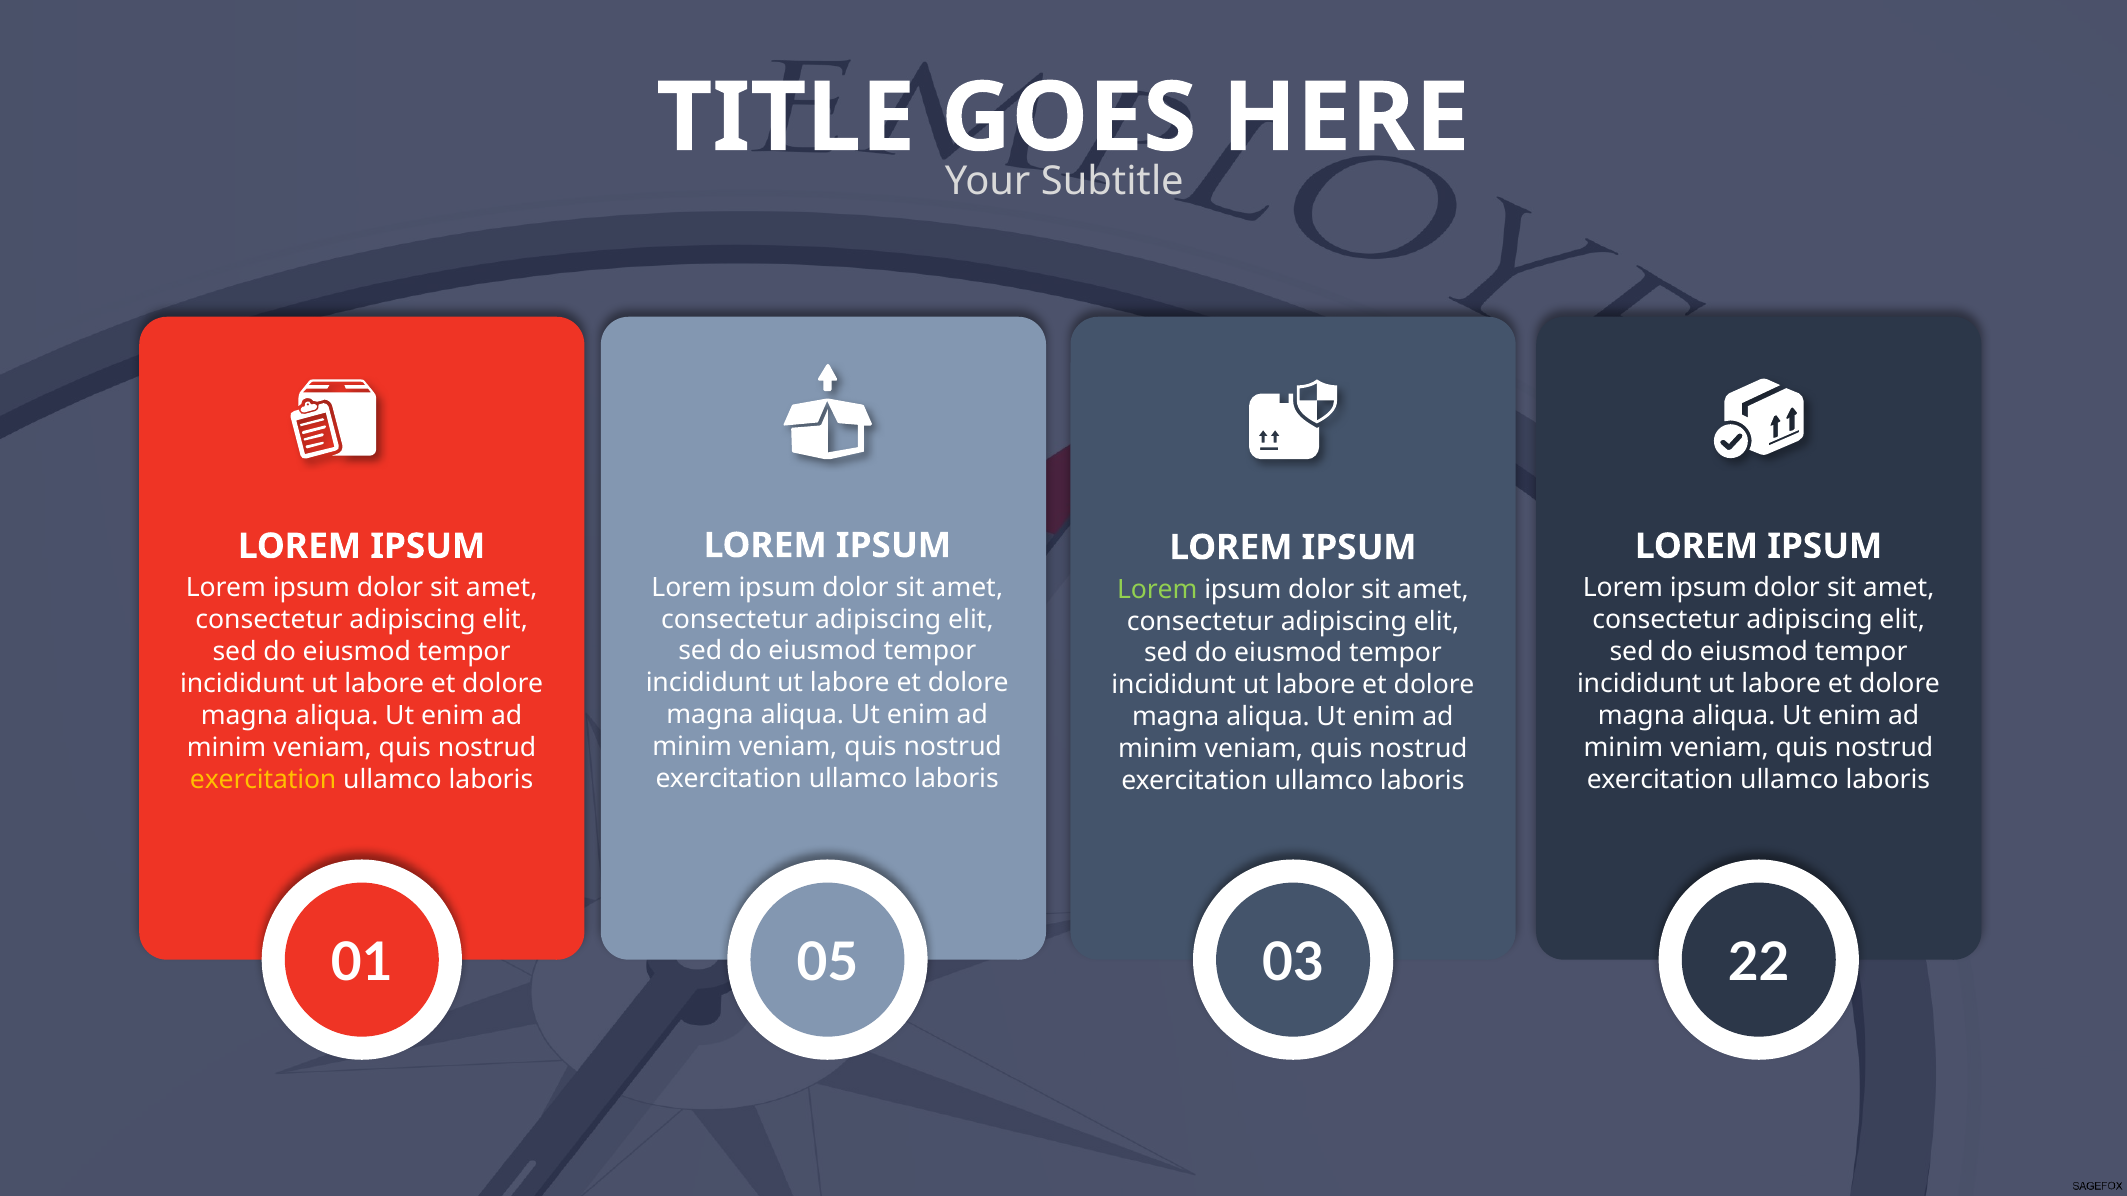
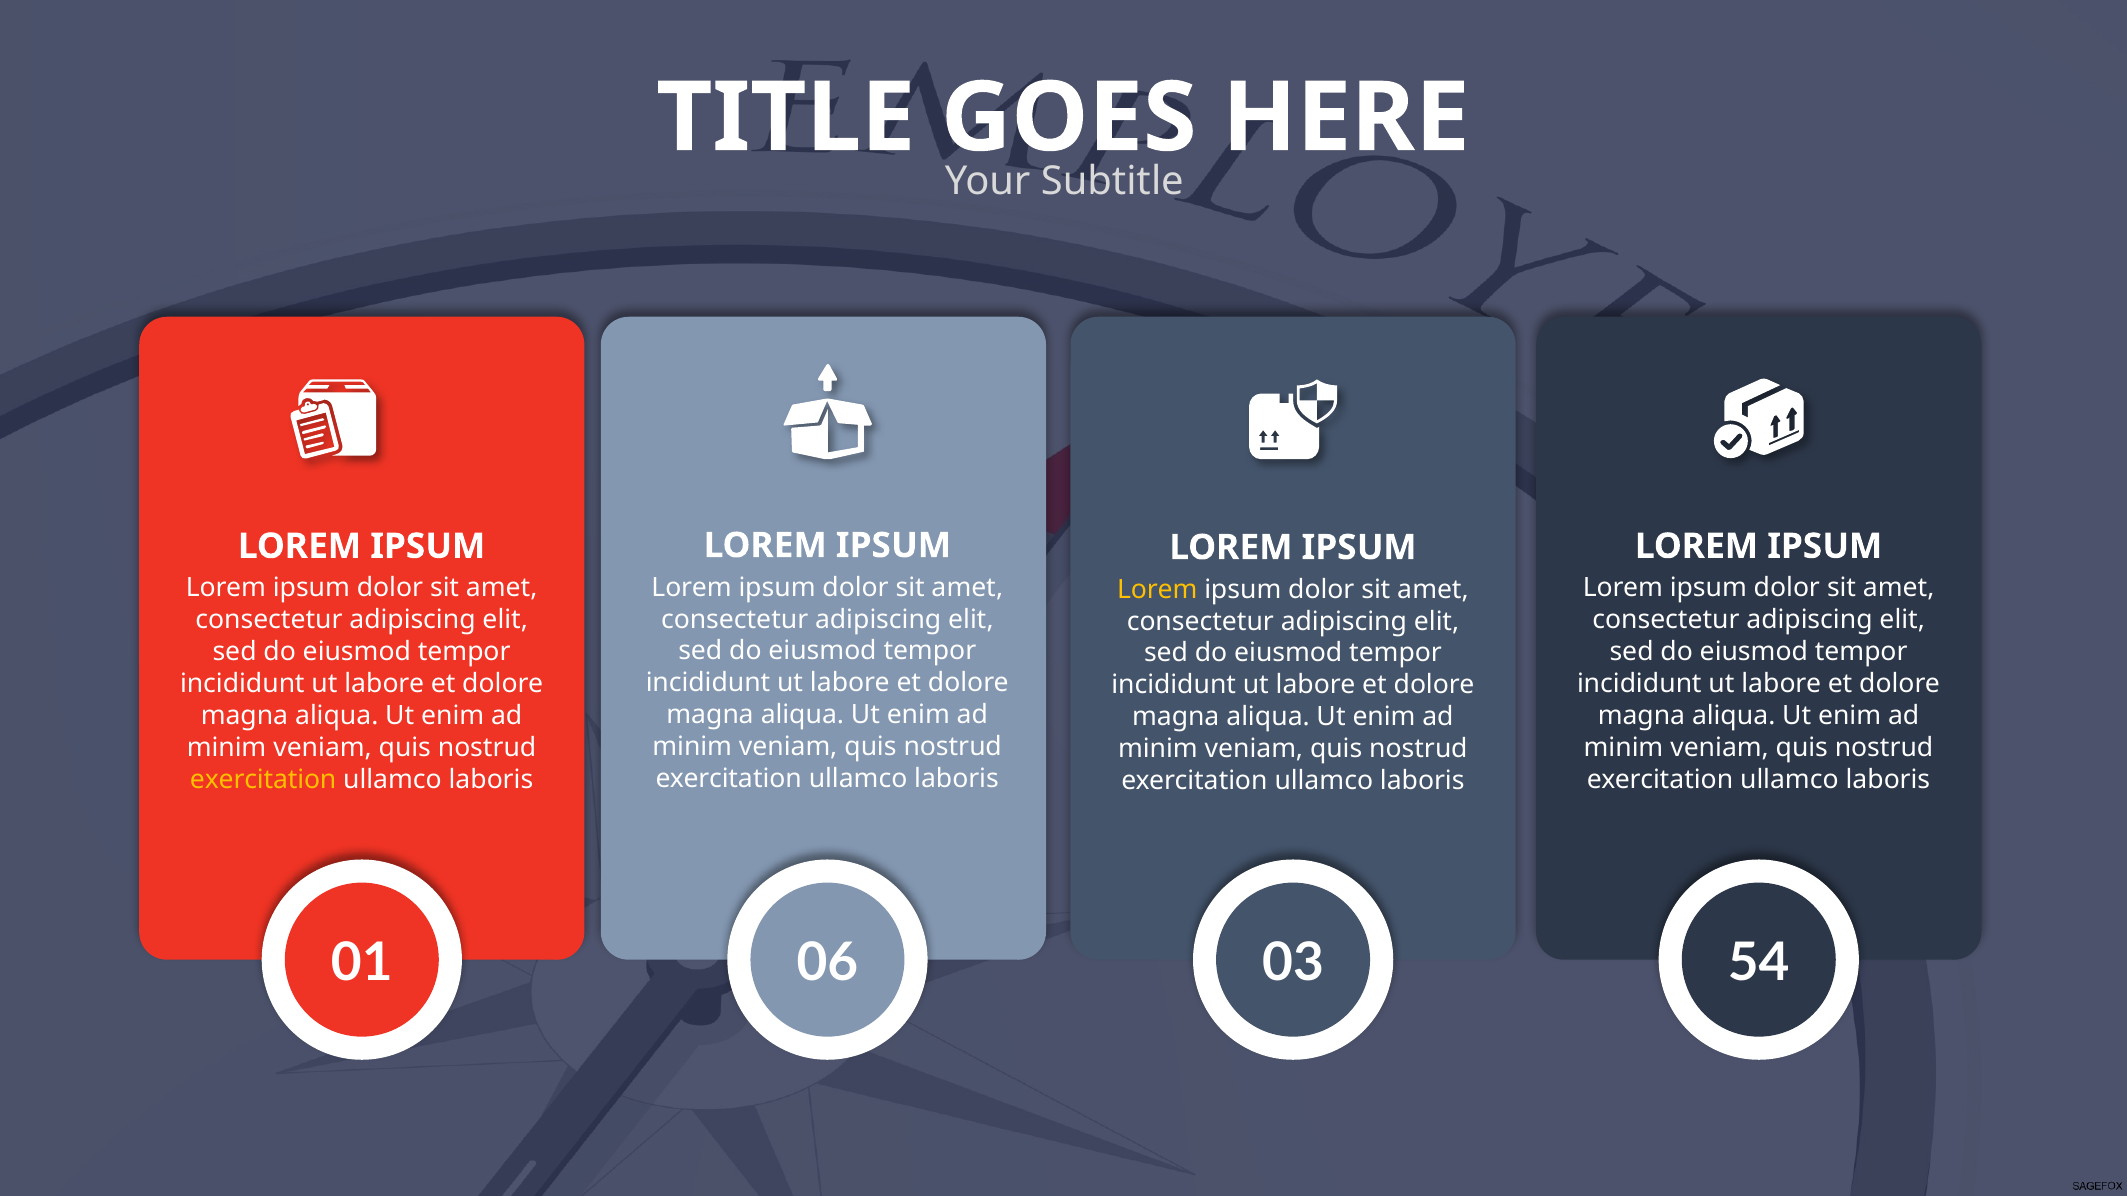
Lorem colour: light green -> yellow (1157, 590)
05: 05 -> 06 (827, 964)
22: 22 -> 54 (1759, 964)
